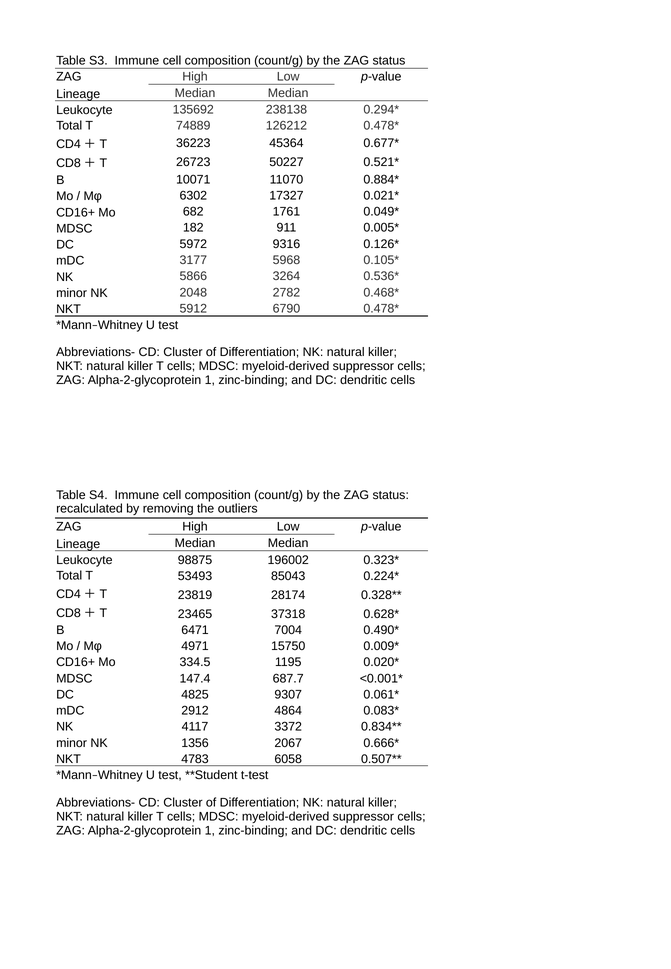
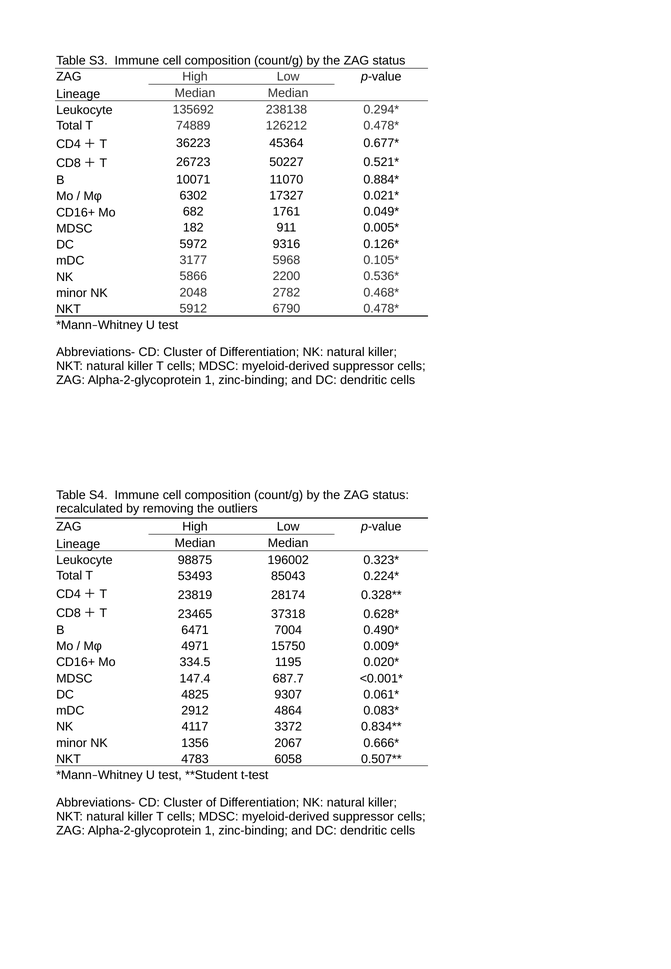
3264: 3264 -> 2200 (287, 276)
